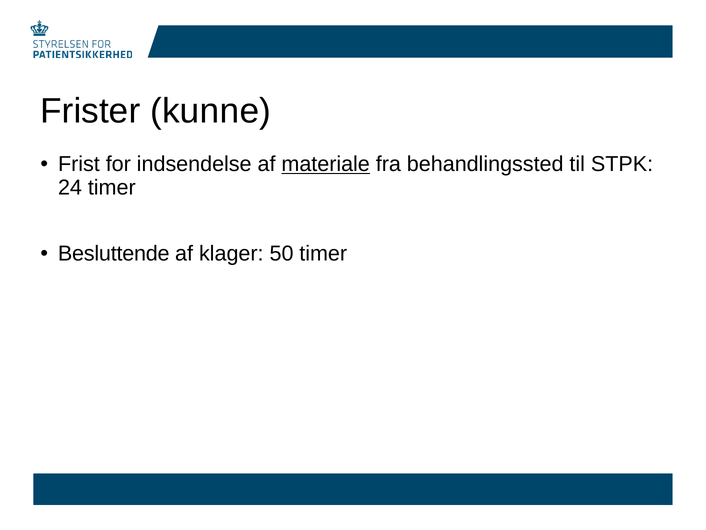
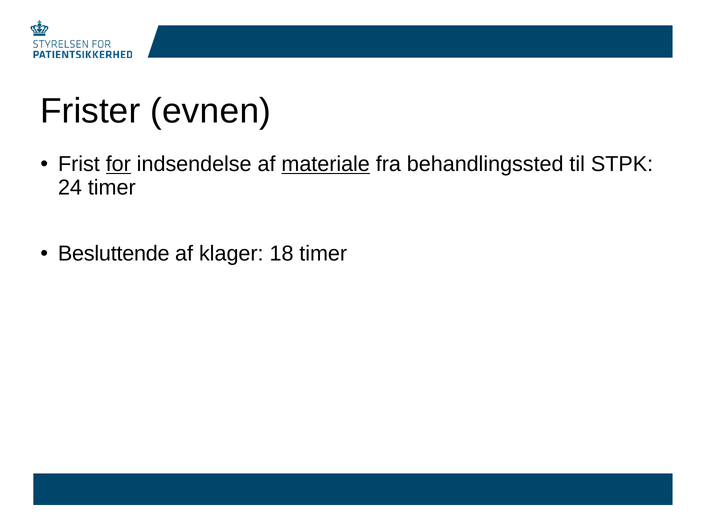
kunne: kunne -> evnen (211, 111)
for underline: none -> present (118, 164)
50: 50 -> 18 (282, 254)
